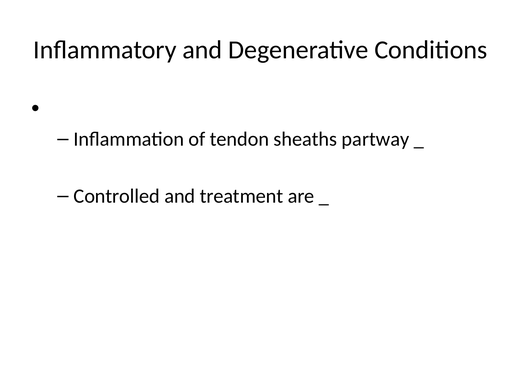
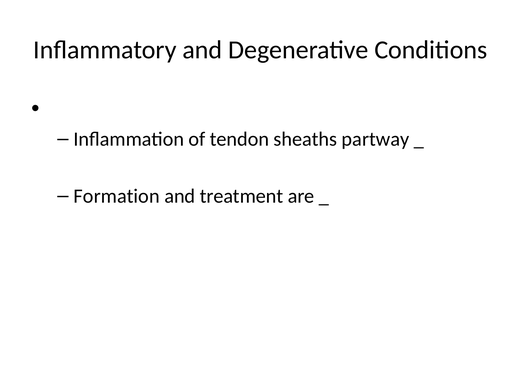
Controlled: Controlled -> Formation (117, 196)
